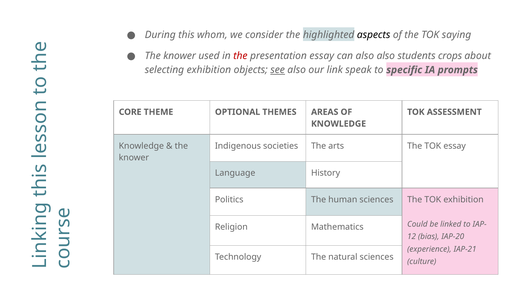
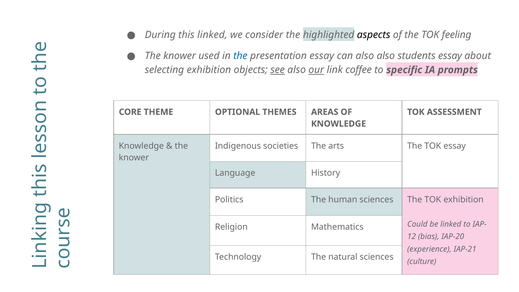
this whom: whom -> linked (212, 35)
saying: saying -> feeling (457, 35)
the colour: red -> blue (240, 56)
students crops: crops -> essay (450, 56)
our underline: none -> present (316, 70)
speak: speak -> coffee (359, 70)
